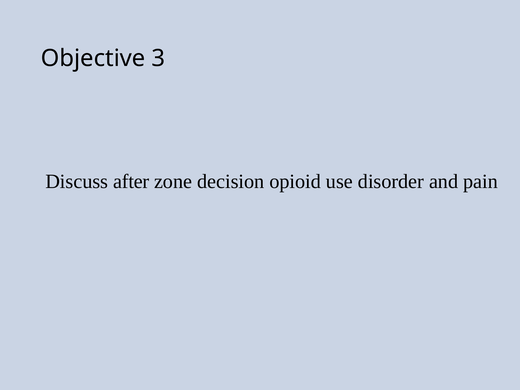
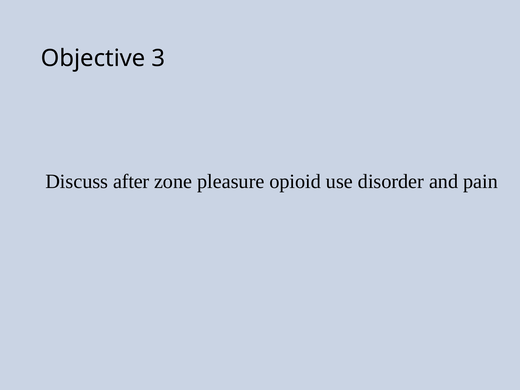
decision: decision -> pleasure (231, 181)
